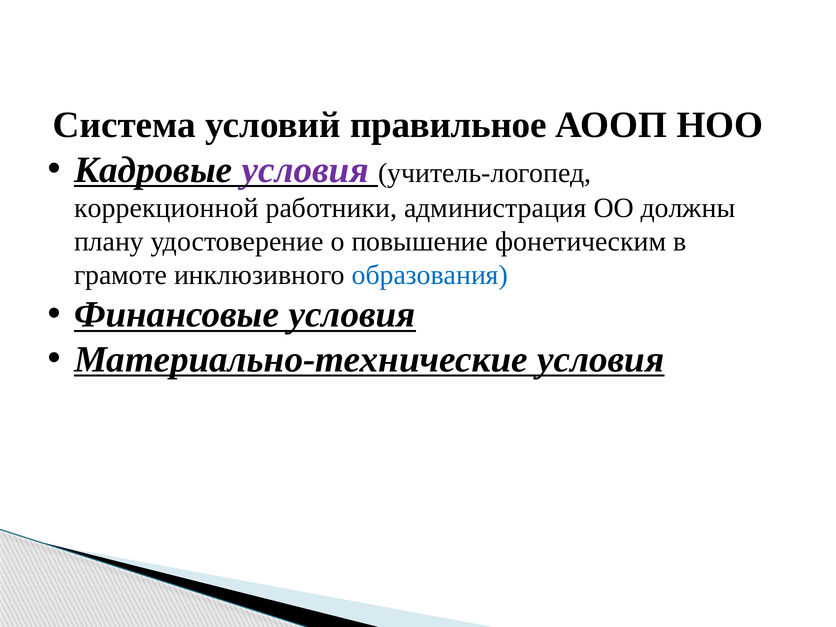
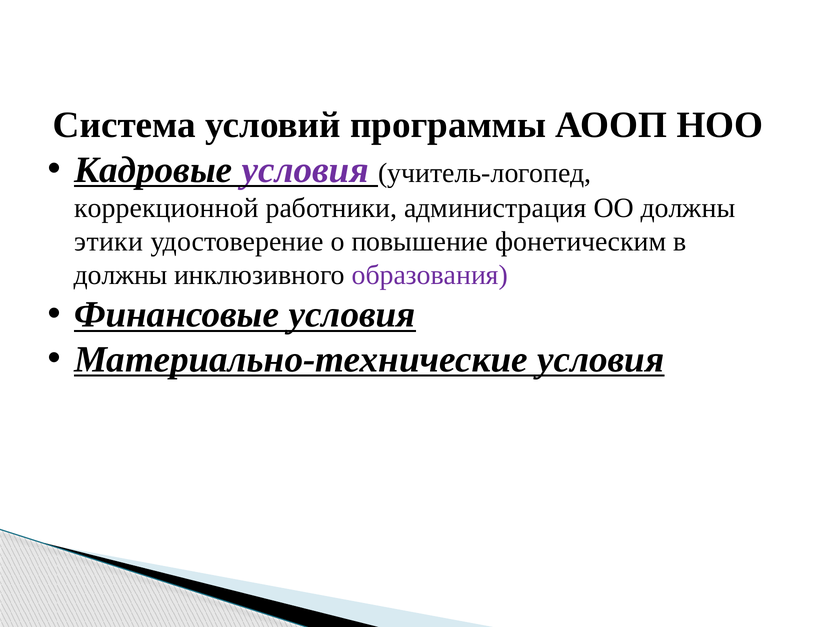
правильное: правильное -> программы (448, 125)
плану: плану -> этики (109, 242)
грамоте: грамоте -> должны (121, 275)
образования colour: blue -> purple (430, 275)
